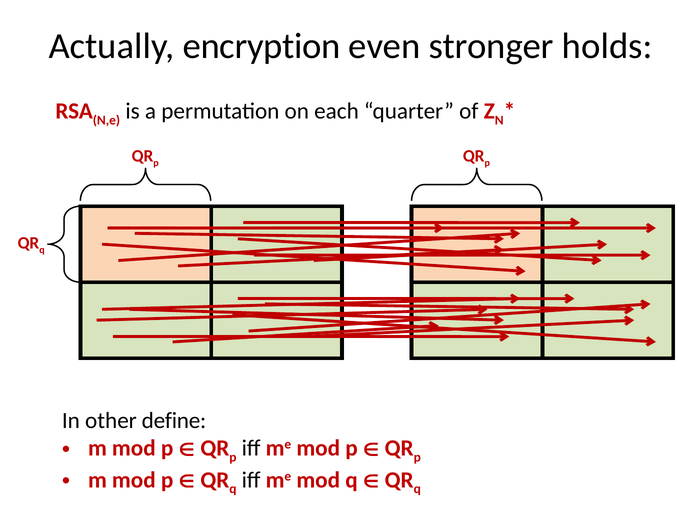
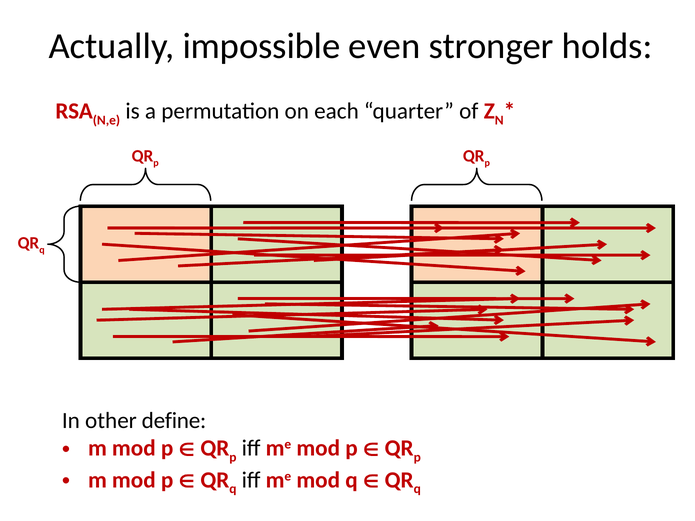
encryption: encryption -> impossible (261, 46)
